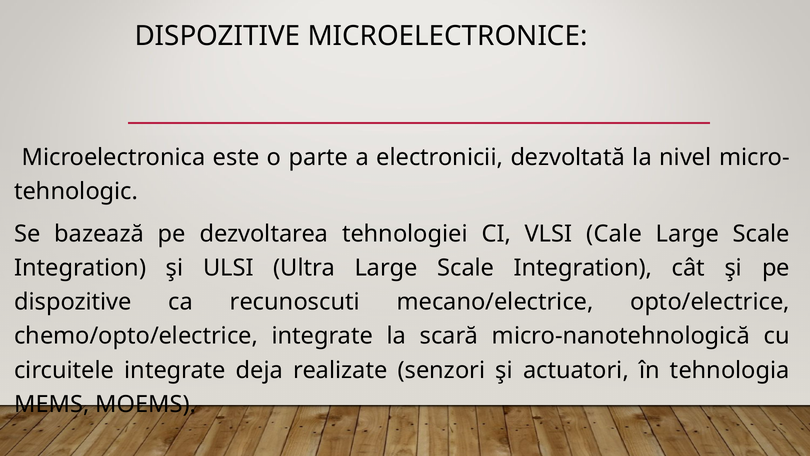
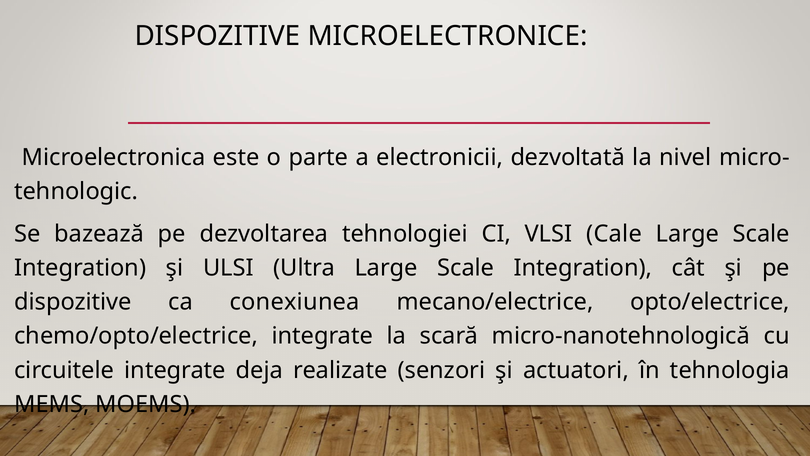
recunoscuti: recunoscuti -> conexiunea (295, 302)
